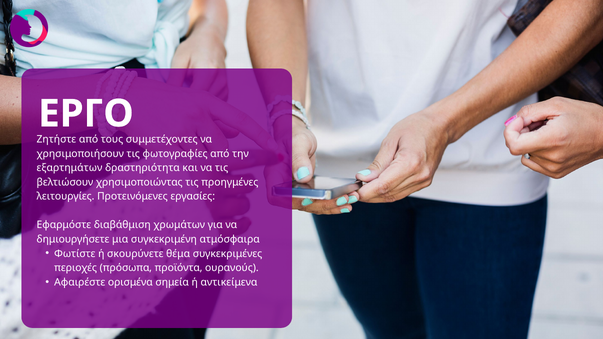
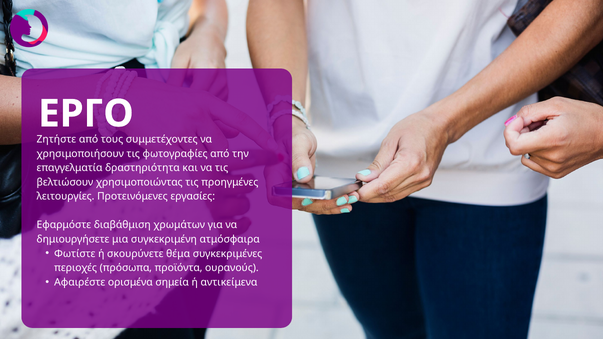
εξαρτημάτων: εξαρτημάτων -> επαγγελματία (70, 168)
